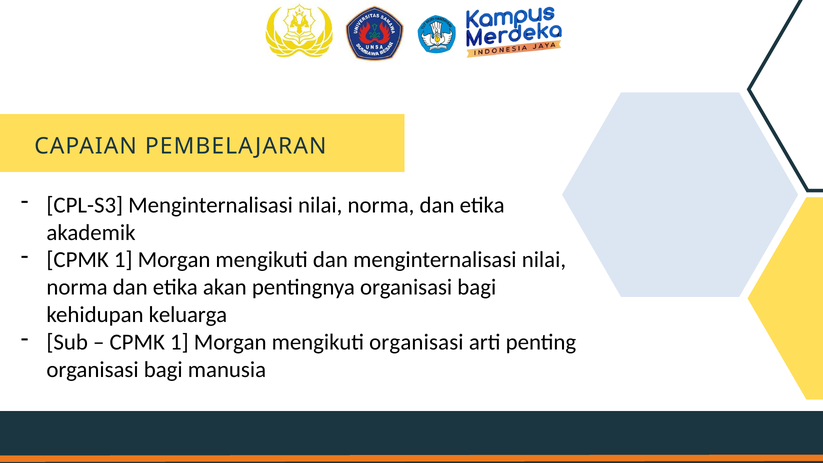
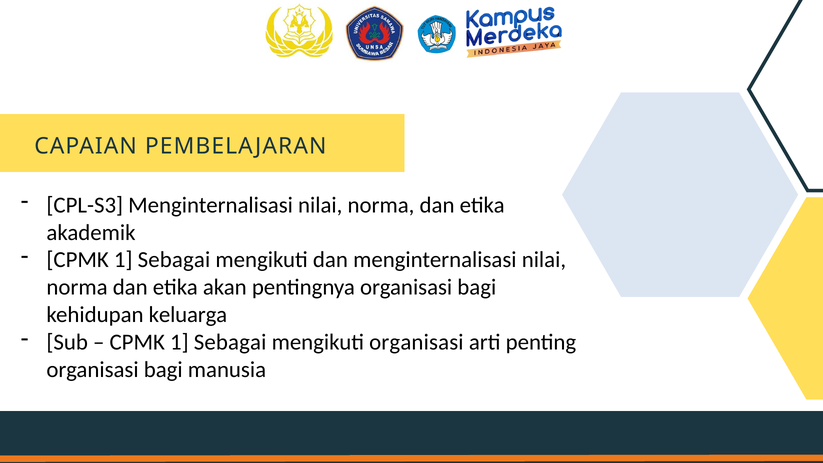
Morgan: Morgan -> Sebagai (174, 260)
Morgan: Morgan -> Sebagai (230, 342)
